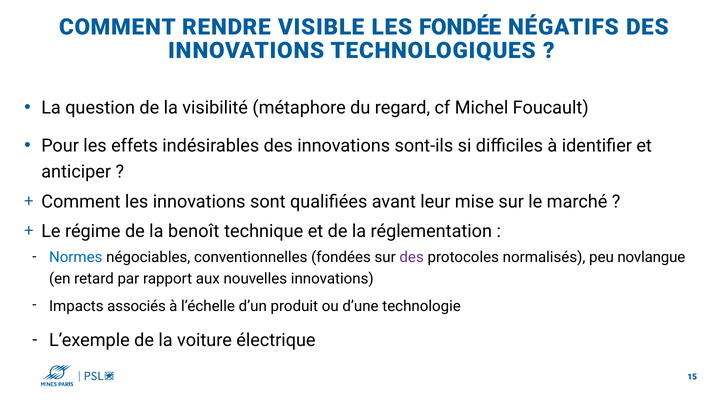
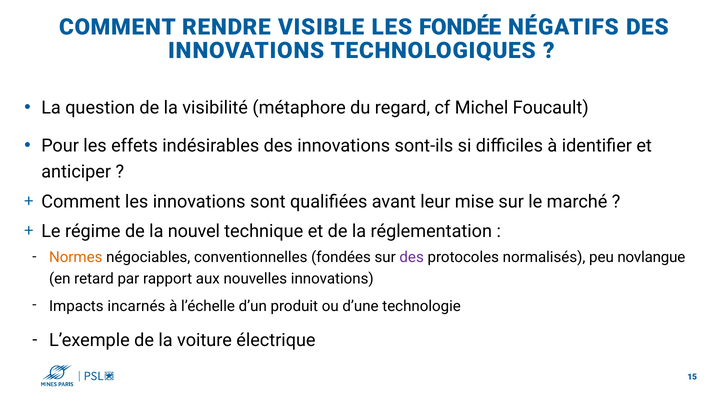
benoît: benoît -> nouvel (194, 231)
Normes colour: blue -> orange (76, 257)
associés: associés -> incarnés (136, 306)
